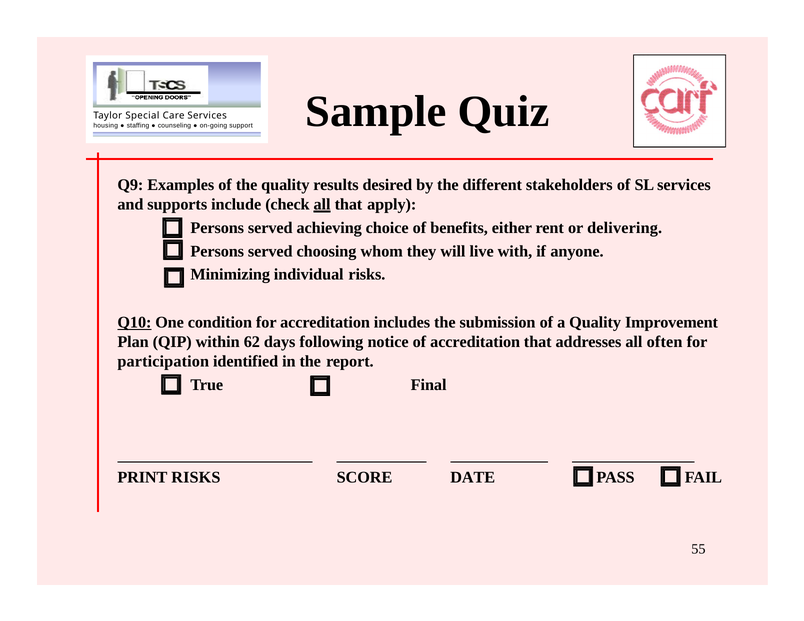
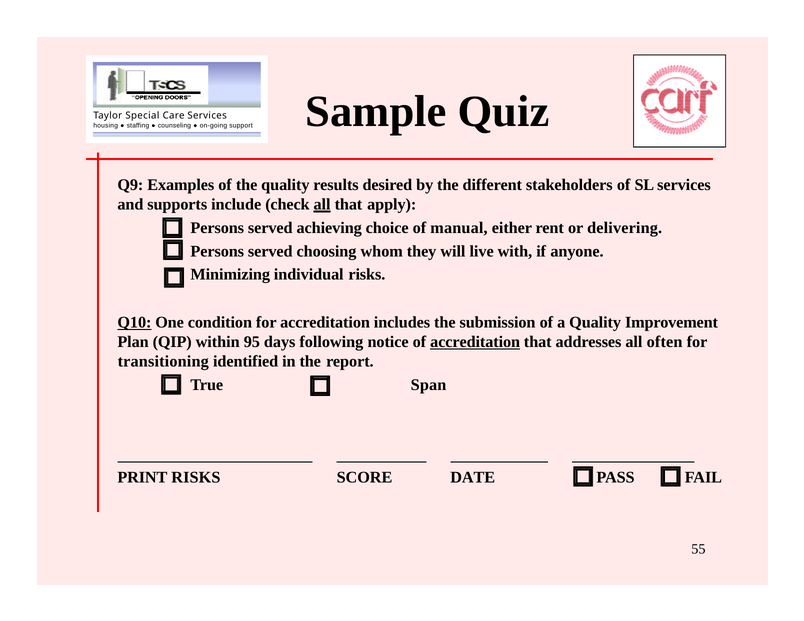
benefits: benefits -> manual (459, 228)
62: 62 -> 95 (252, 342)
accreditation underline: none -> present (475, 342)
participation: participation -> transitioning (163, 361)
Final: Final -> Span (429, 385)
